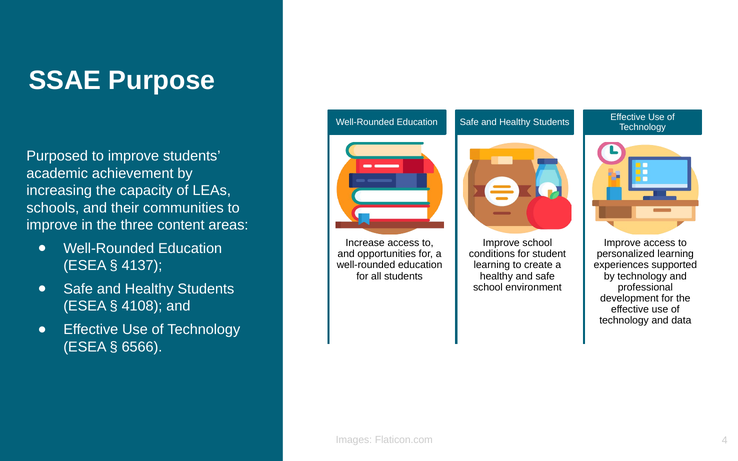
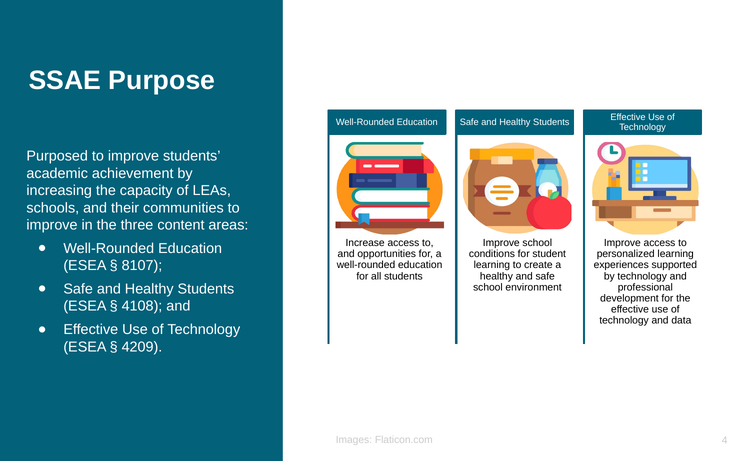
4137: 4137 -> 8107 (142, 266)
6566: 6566 -> 4209 (142, 347)
